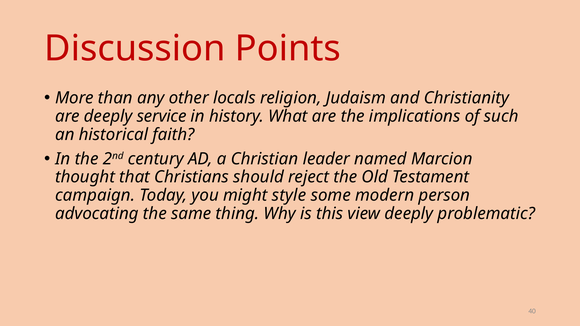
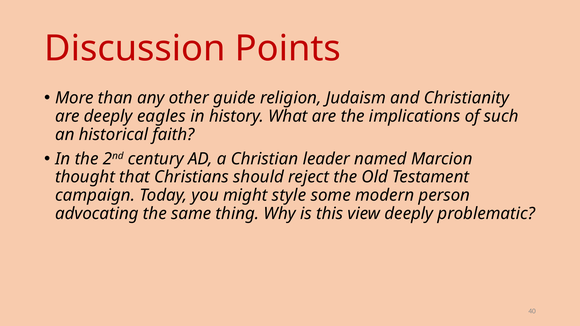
locals: locals -> guide (234, 98)
service: service -> eagles (161, 116)
